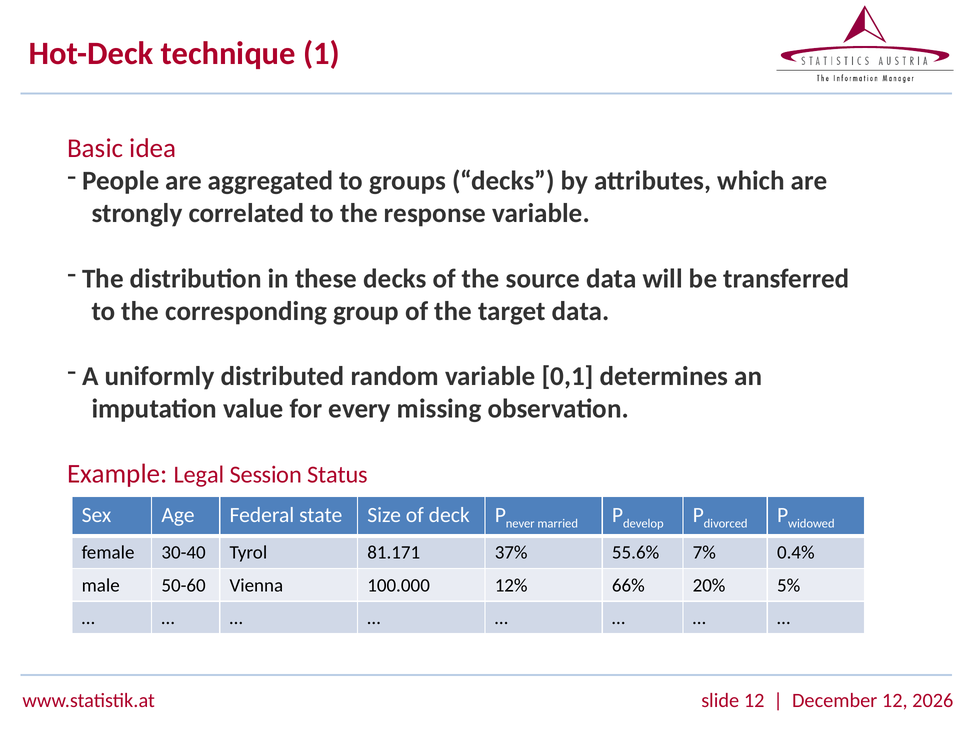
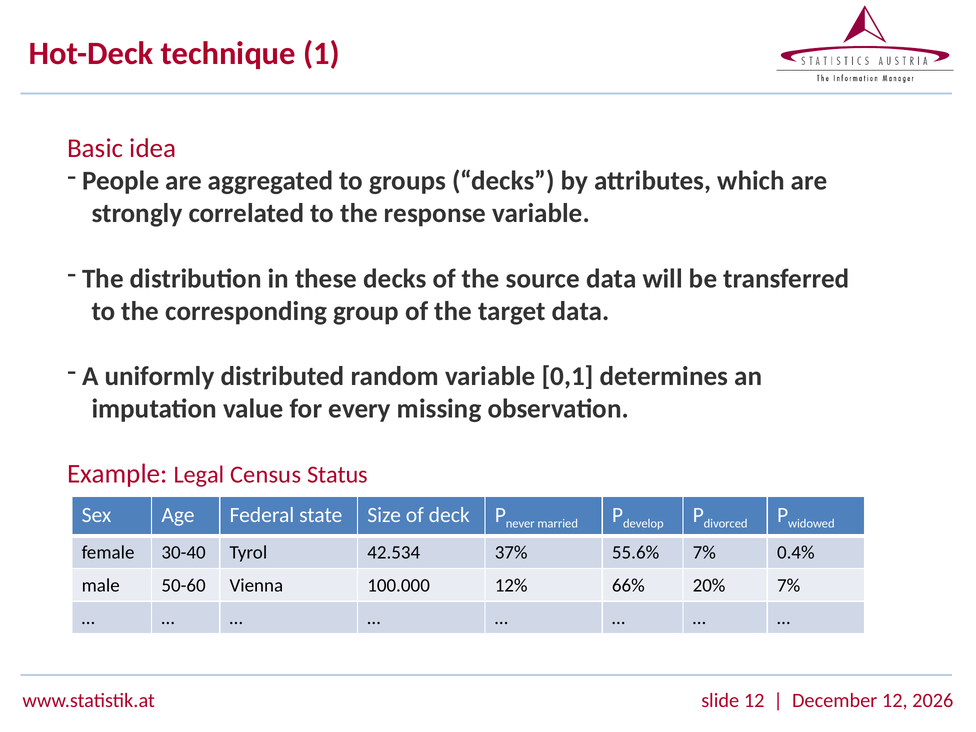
Session: Session -> Census (266, 475)
81.171: 81.171 -> 42.534 (394, 553)
20% 5%: 5% -> 7% (789, 585)
